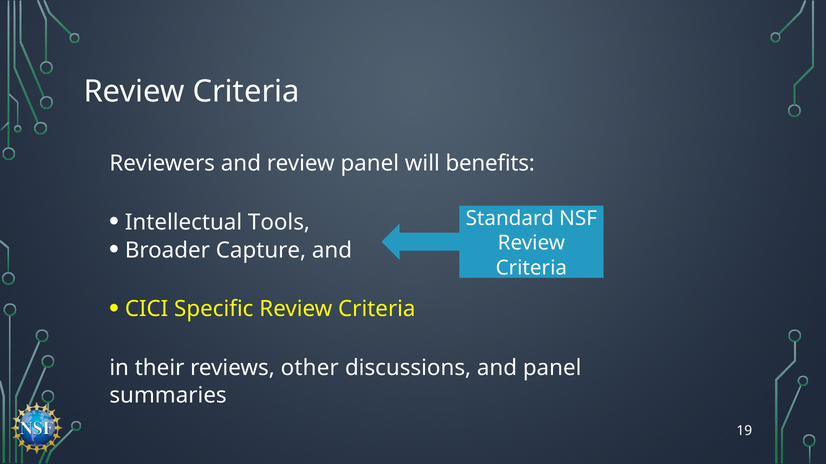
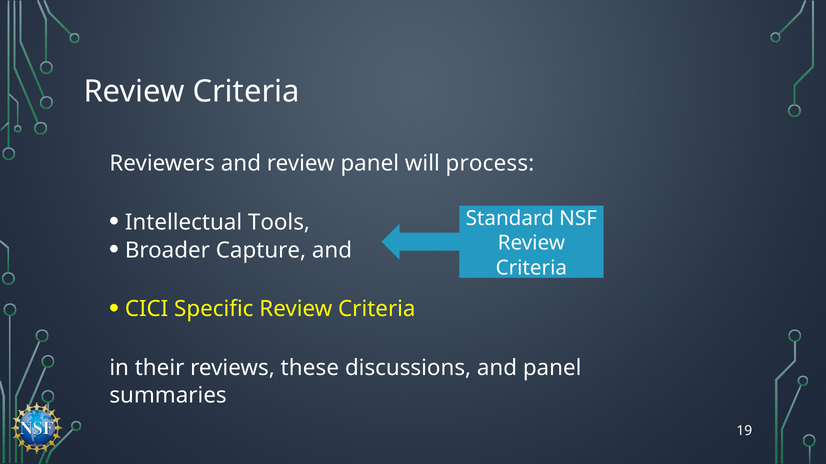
benefits: benefits -> process (490, 164)
other: other -> these (310, 368)
